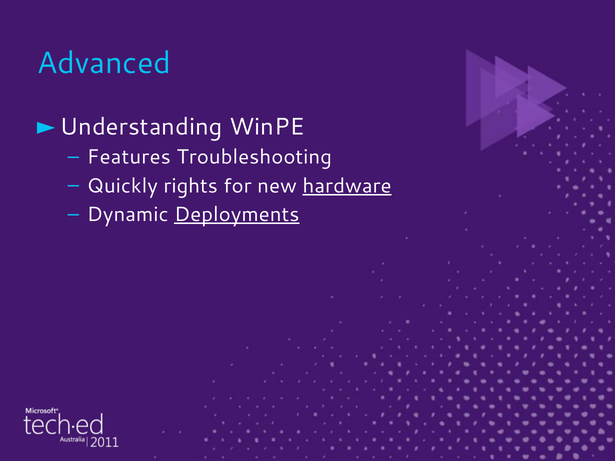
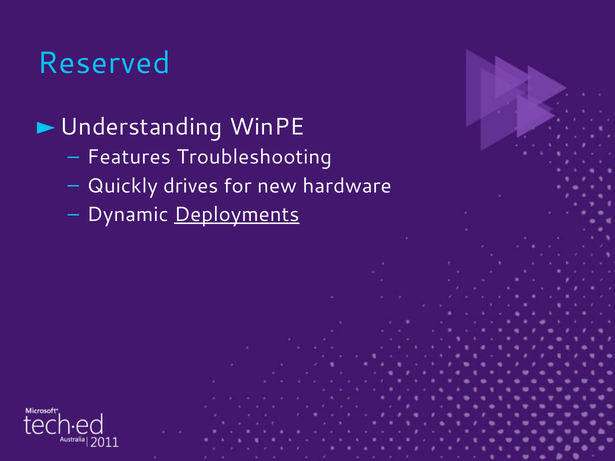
Advanced: Advanced -> Reserved (104, 63)
rights: rights -> drives (191, 186)
hardware underline: present -> none (347, 186)
